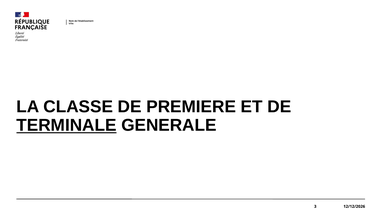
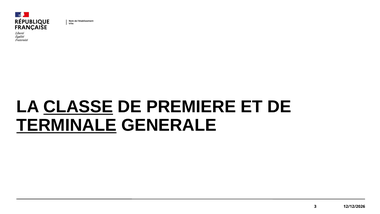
CLASSE underline: none -> present (78, 107)
